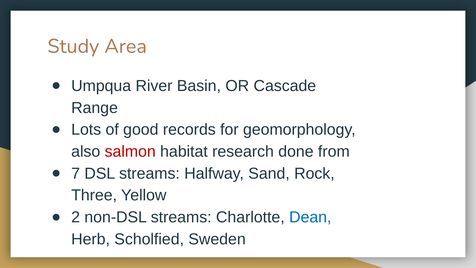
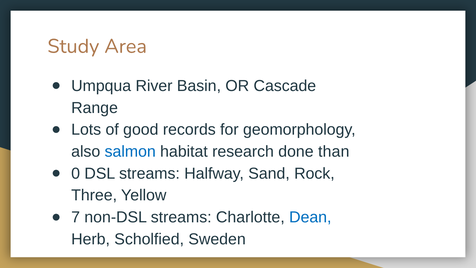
salmon colour: red -> blue (130, 151)
from: from -> than (334, 151)
7: 7 -> 0 (76, 173)
2: 2 -> 7 (76, 217)
